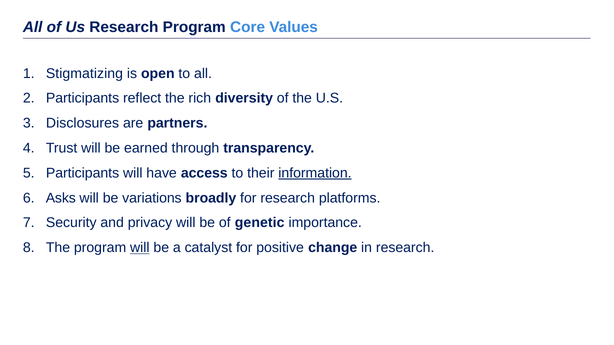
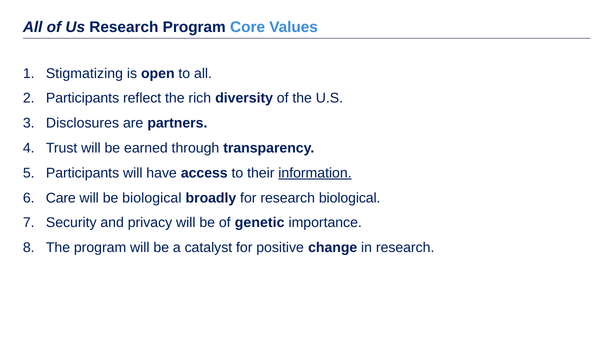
Asks: Asks -> Care (61, 198)
be variations: variations -> biological (152, 198)
research platforms: platforms -> biological (350, 198)
will underline: present -> none (140, 248)
